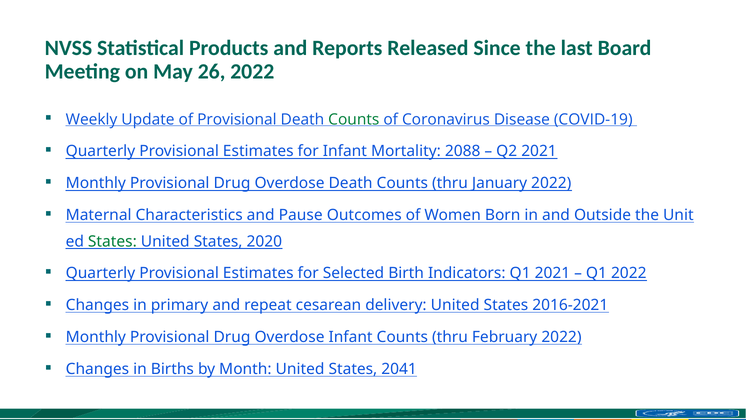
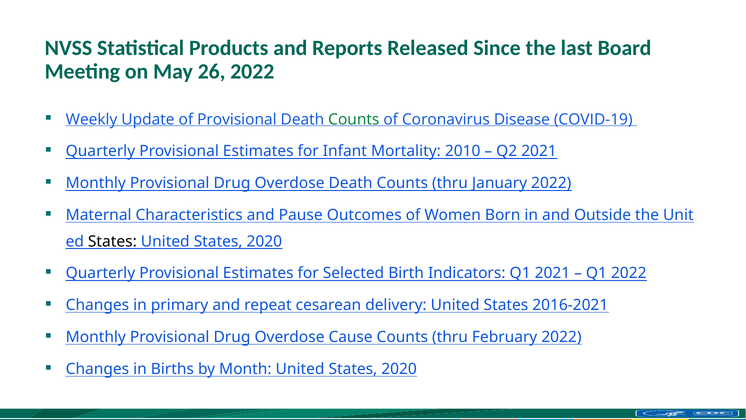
2088: 2088 -> 2010 (463, 151)
States colour: green -> black (112, 241)
Overdose Infant: Infant -> Cause (351, 337)
Month United States 2041: 2041 -> 2020 (399, 369)
